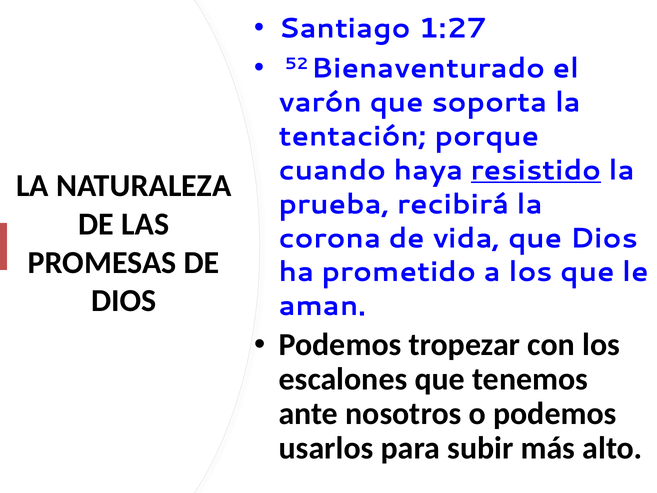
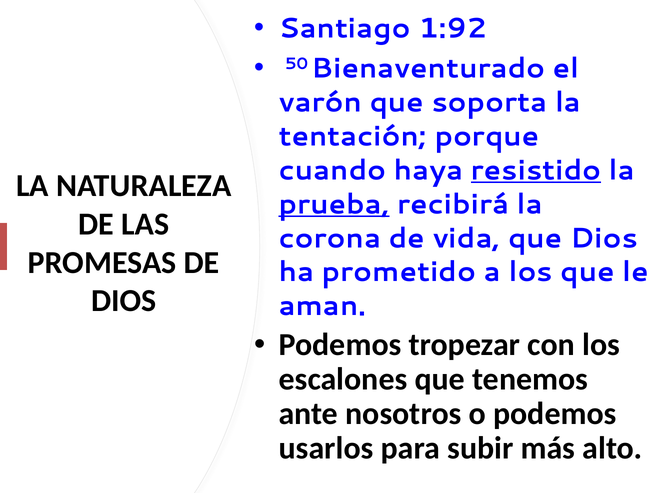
1:27: 1:27 -> 1:92 (453, 28)
52: 52 -> 50 (297, 64)
prueba underline: none -> present (334, 204)
